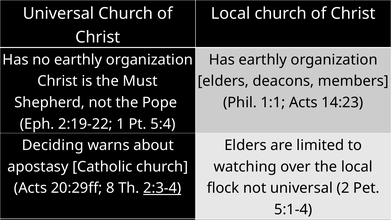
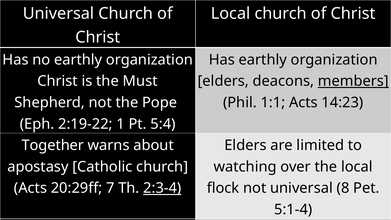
members underline: none -> present (353, 81)
Deciding: Deciding -> Together (53, 145)
8: 8 -> 7 (110, 188)
2: 2 -> 8 (343, 188)
